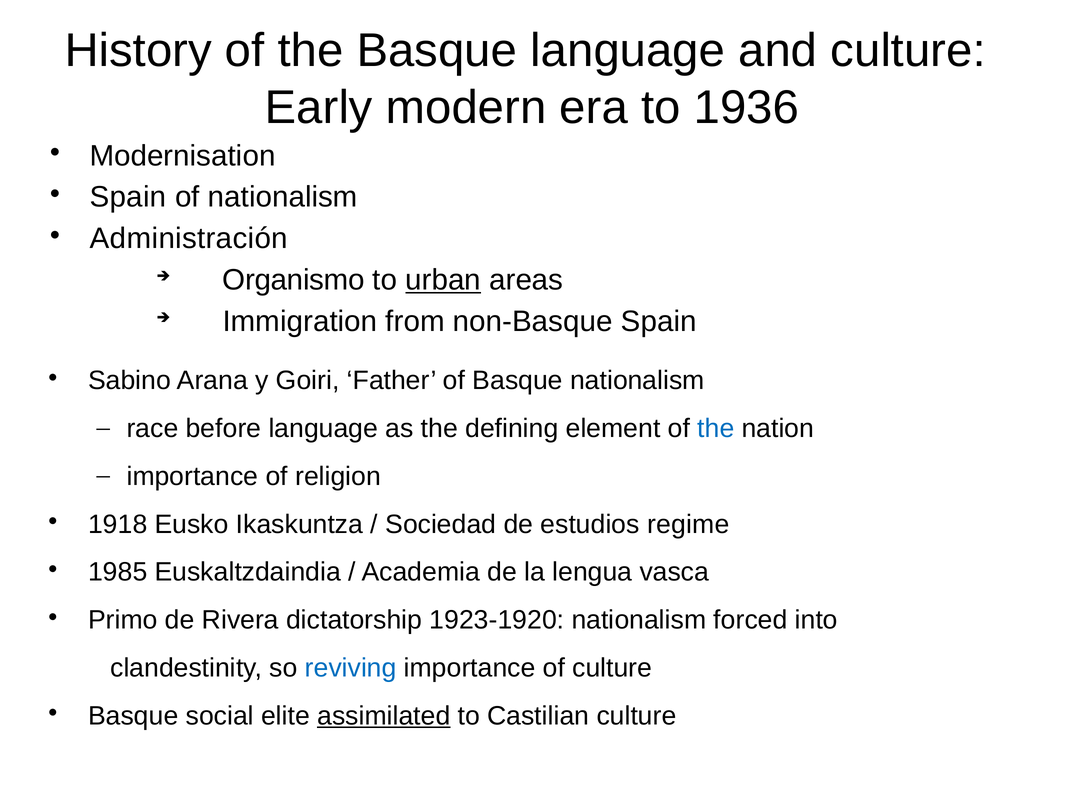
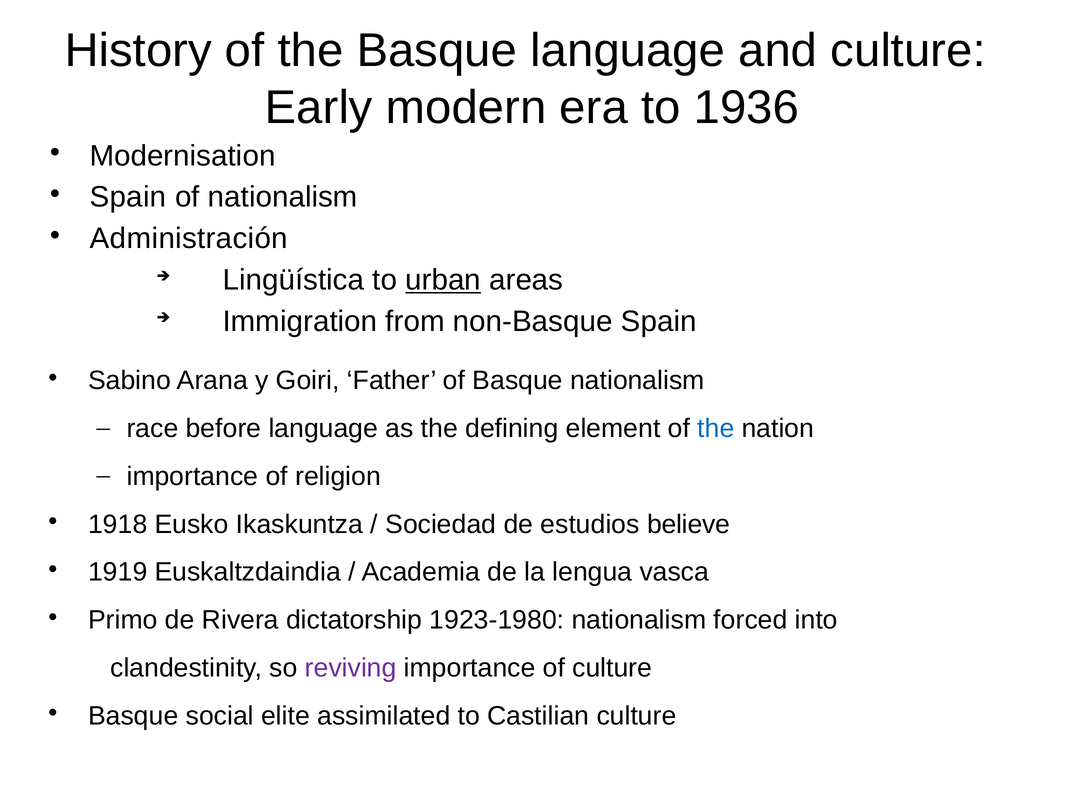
Organismo: Organismo -> Lingüística (293, 280)
regime: regime -> believe (689, 525)
1985: 1985 -> 1919 (118, 573)
1923-1920: 1923-1920 -> 1923-1980 (497, 621)
reviving colour: blue -> purple (351, 669)
assimilated underline: present -> none (384, 716)
